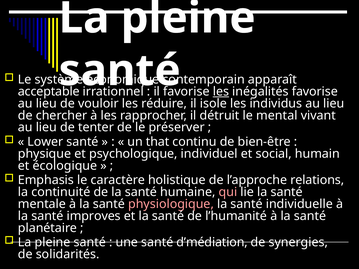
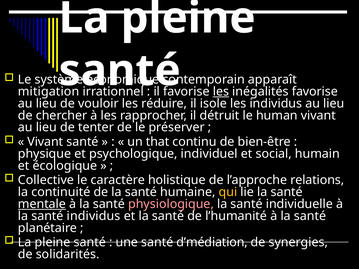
acceptable: acceptable -> mitigation (49, 92)
mental: mental -> human (277, 116)
Lower: Lower -> Vivant (45, 142)
Emphasis: Emphasis -> Collective (46, 180)
qui colour: pink -> yellow (228, 192)
mentale underline: none -> present (42, 204)
santé improves: improves -> individus (94, 216)
